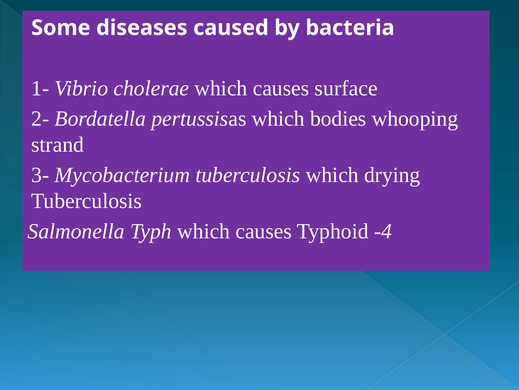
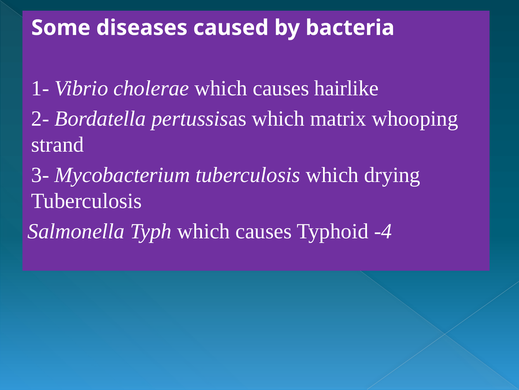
surface: surface -> hairlike (346, 88)
bodies: bodies -> matrix (338, 119)
